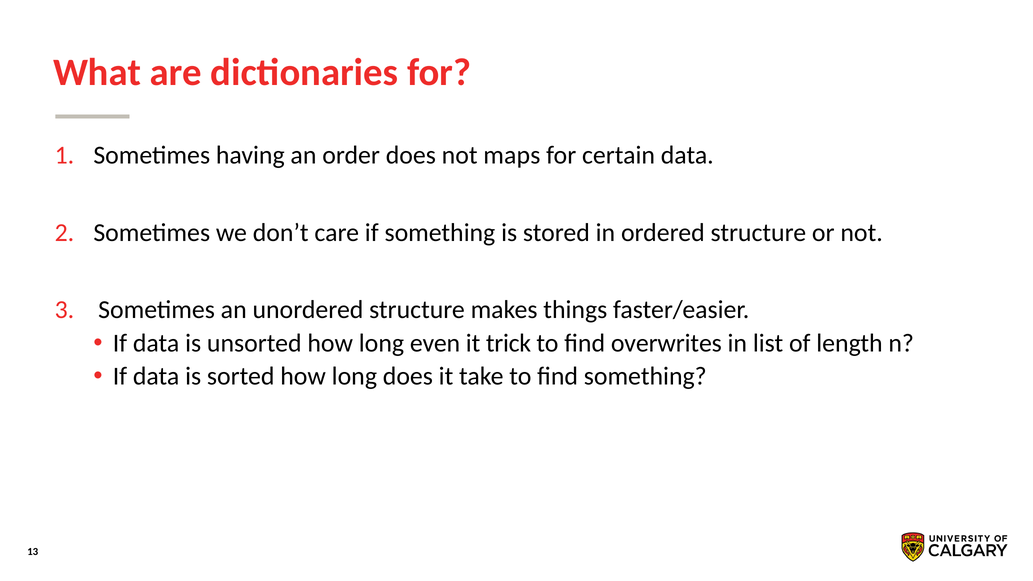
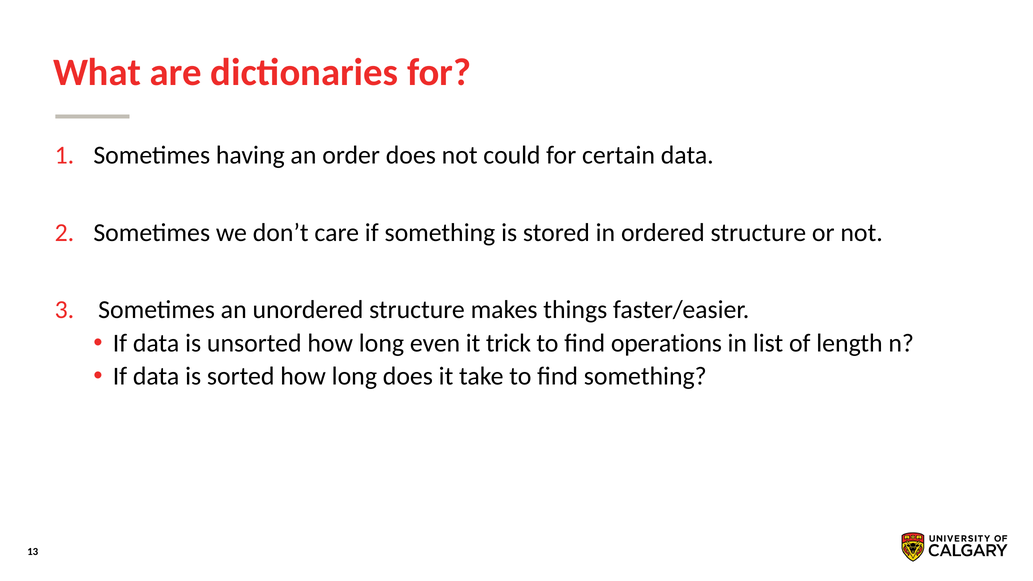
maps: maps -> could (512, 155)
overwrites: overwrites -> operations (666, 343)
